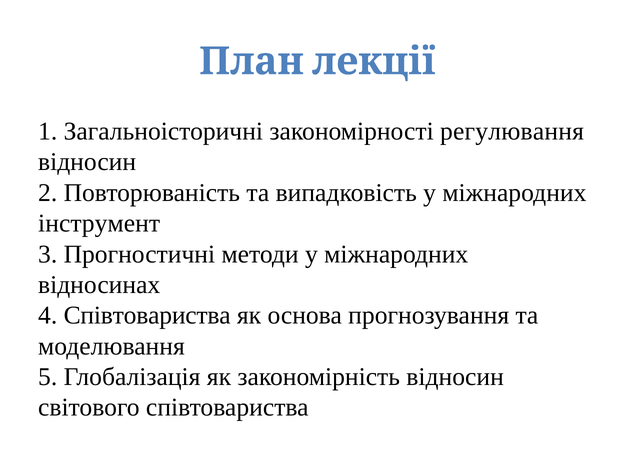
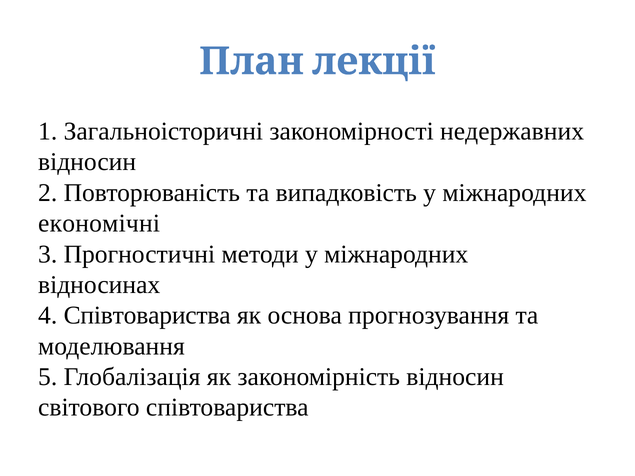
регулювання: регулювання -> недержавних (512, 131)
інструмент: інструмент -> економічні (99, 224)
